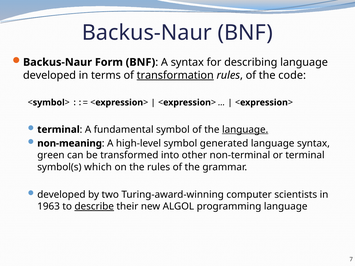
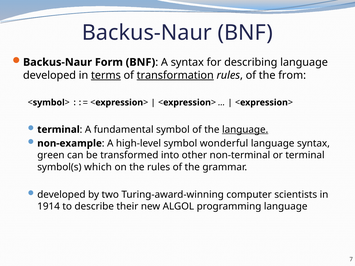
terms underline: none -> present (106, 75)
code: code -> from (292, 75)
non-meaning: non-meaning -> non-example (70, 143)
generated: generated -> wonderful (224, 143)
1963: 1963 -> 1914 (49, 207)
describe underline: present -> none (94, 207)
